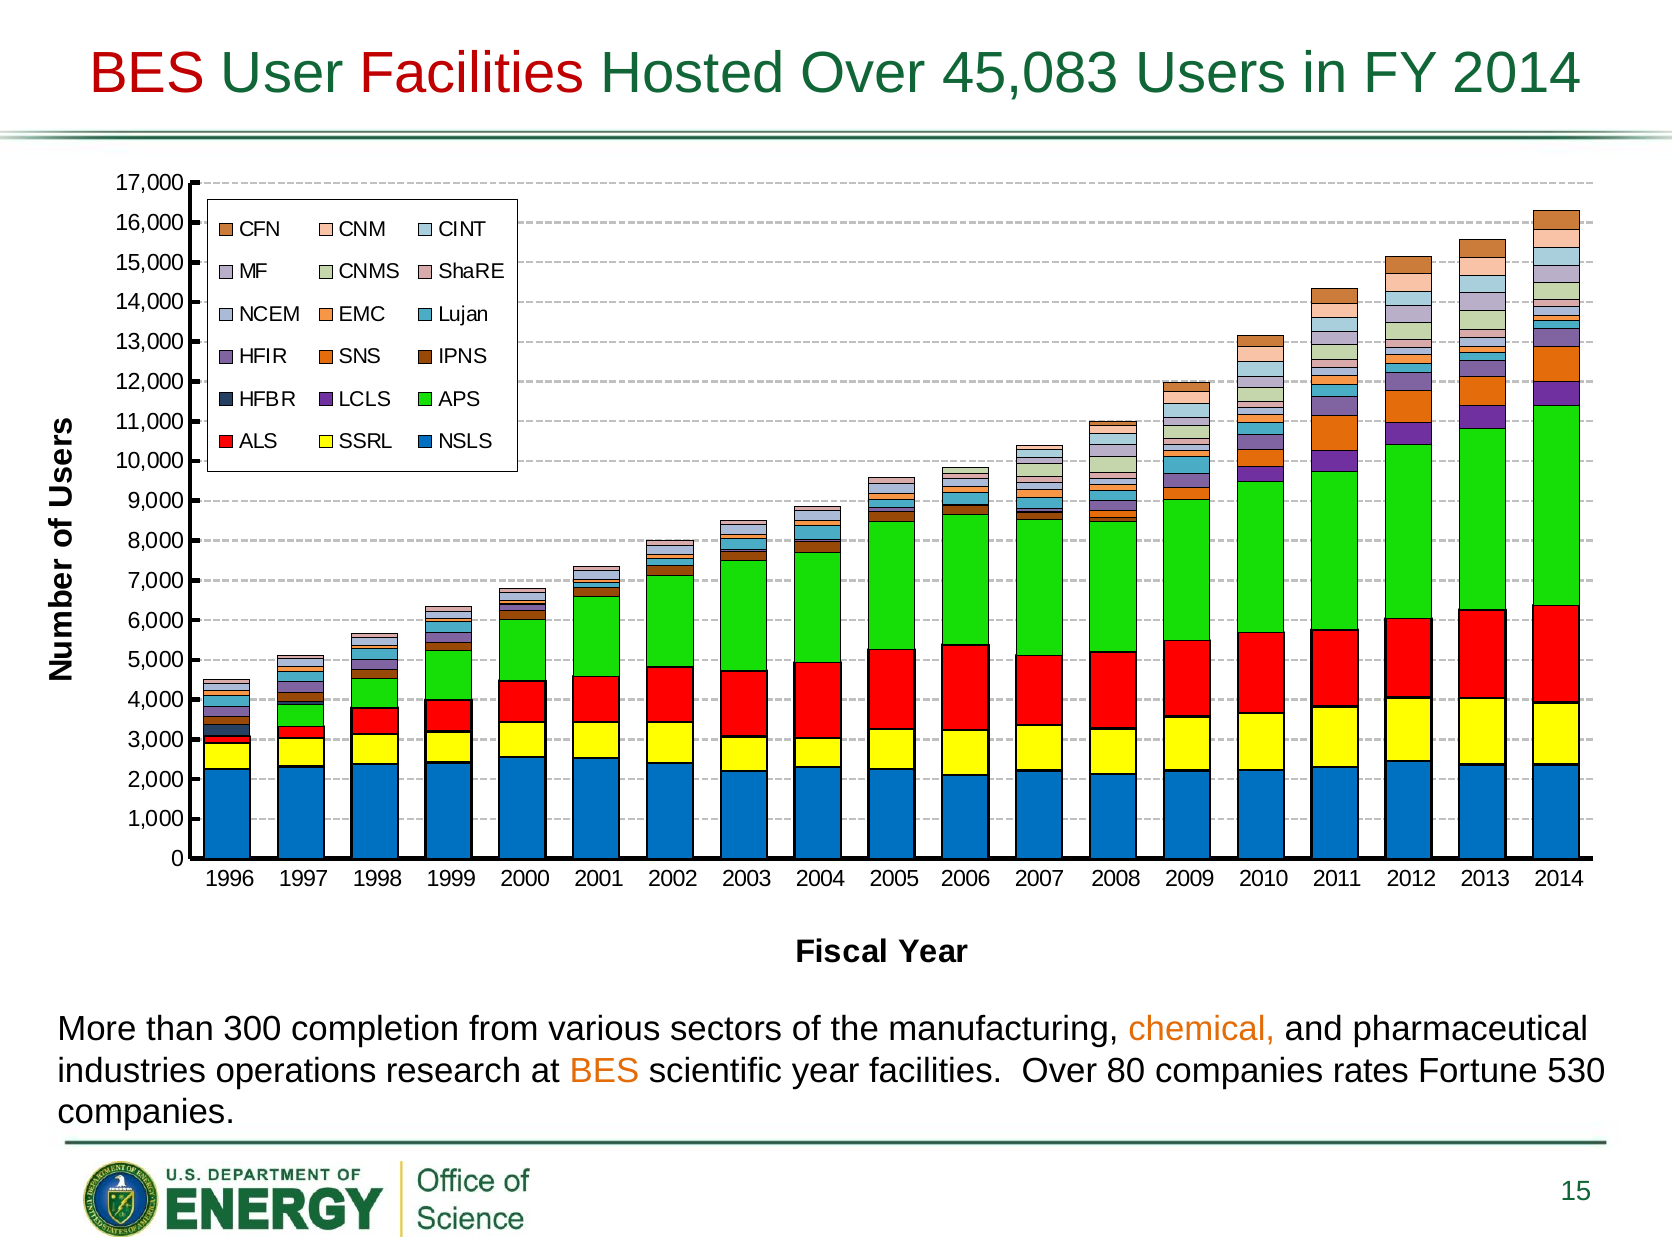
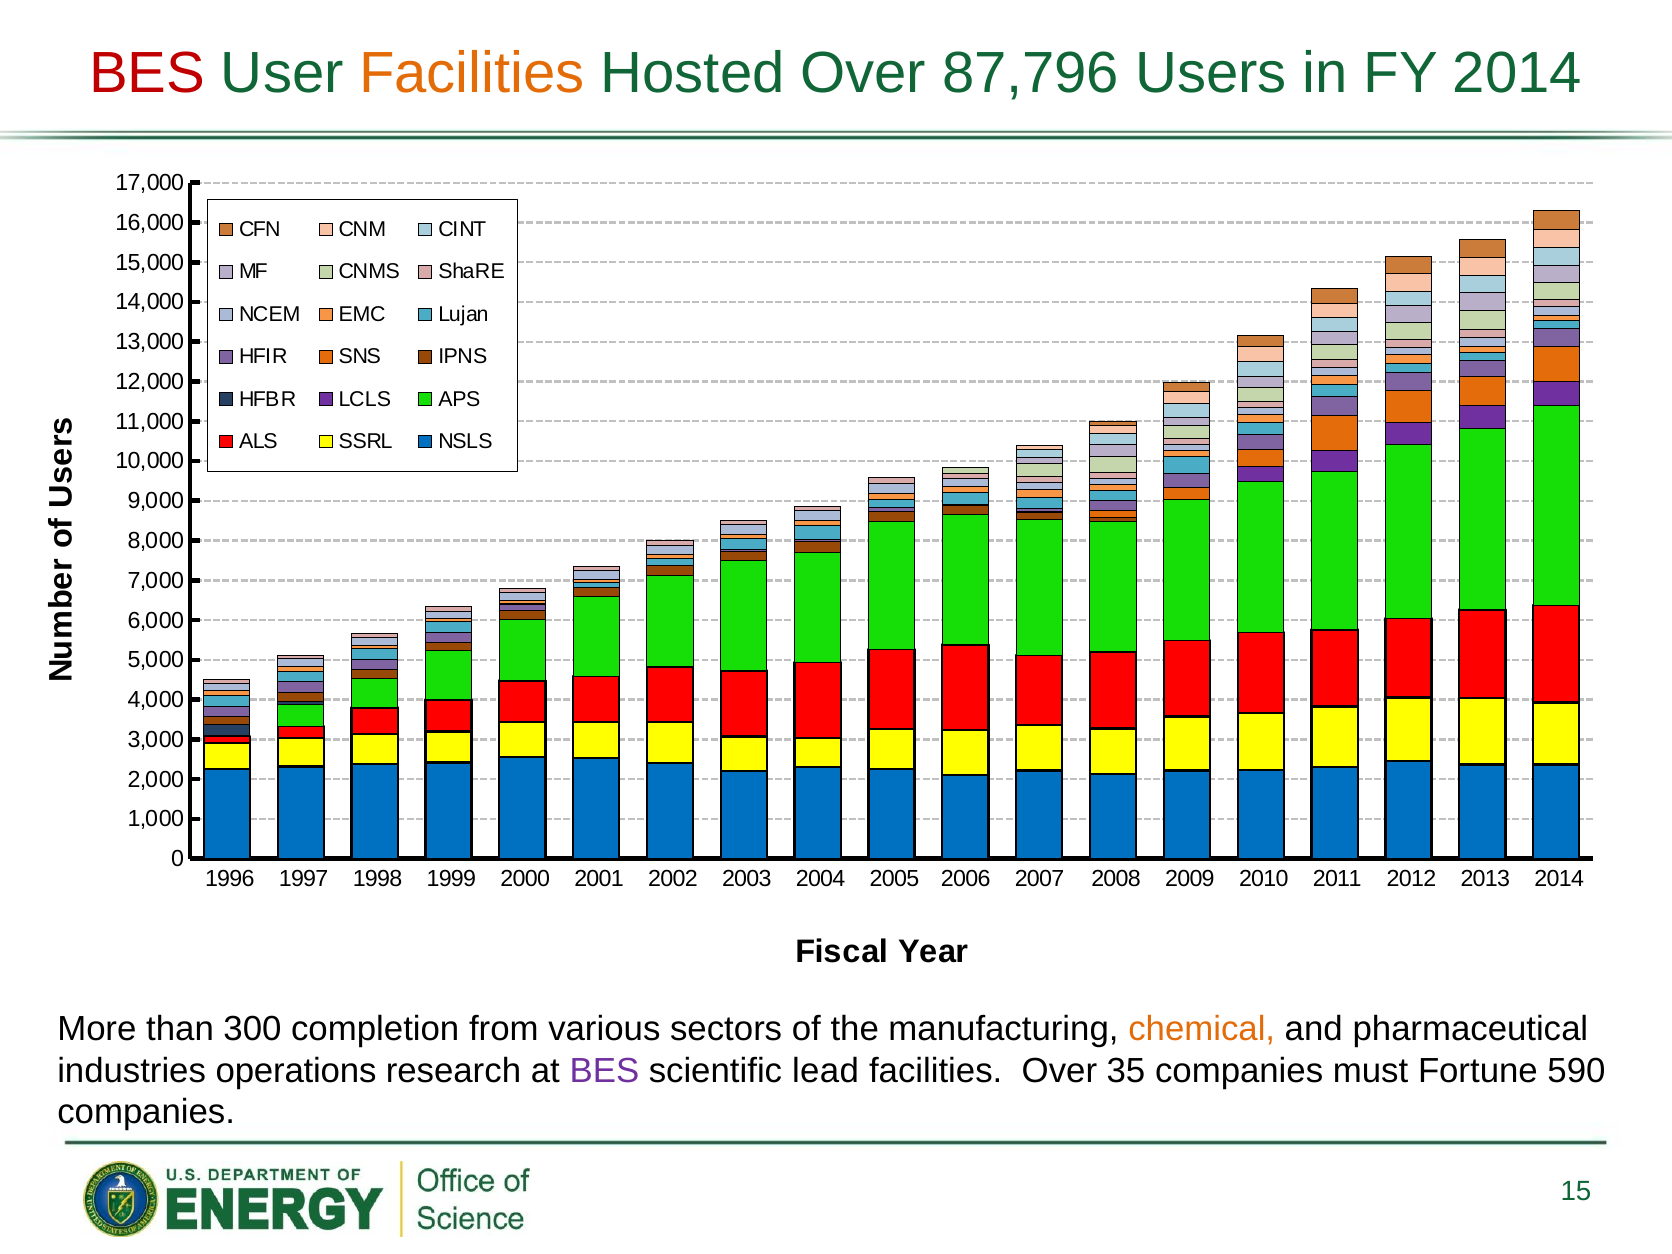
Facilities colour: red -> orange (472, 73)
45,083: 45,083 -> 87,796 (1031, 73)
BES colour: orange -> purple (604, 1071)
scientific year: year -> lead (825, 1071)
80: 80 -> 35 (1126, 1071)
rates: rates -> must (1371, 1071)
530: 530 -> 590 (1577, 1071)
